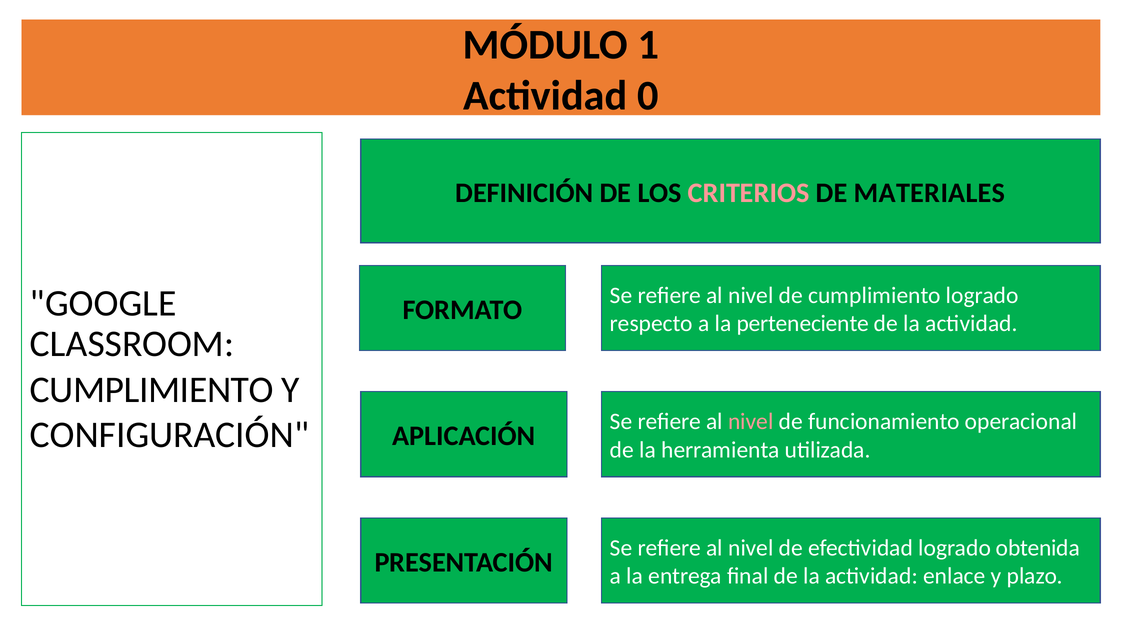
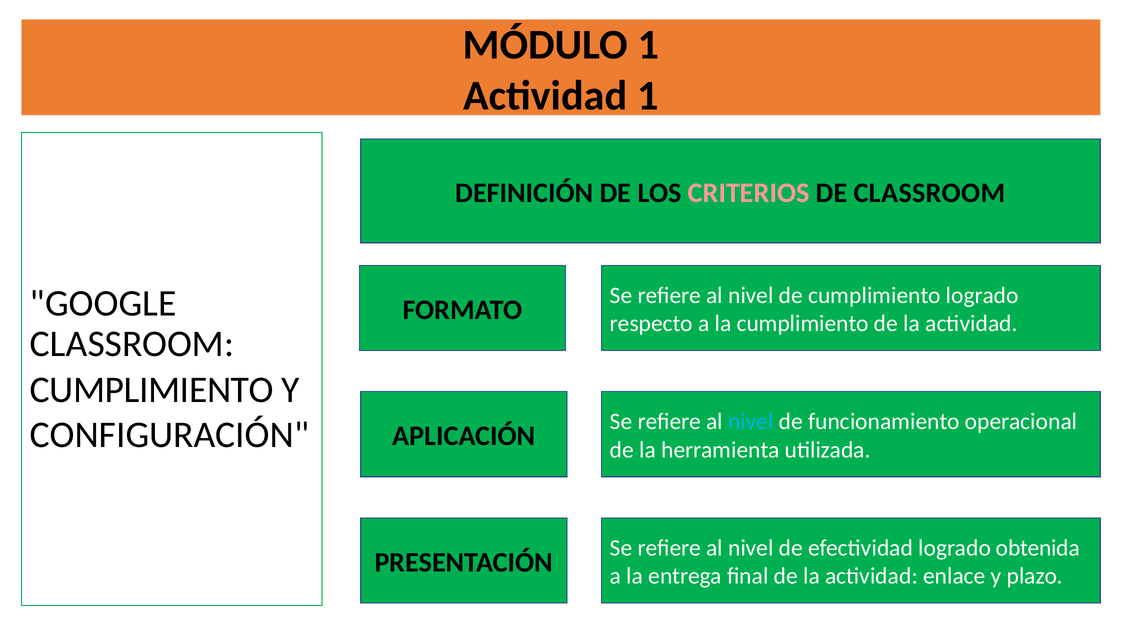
Actividad 0: 0 -> 1 (648, 96)
DE MATERIALES: MATERIALES -> CLASSROOM (930, 193)
la perteneciente: perteneciente -> cumplimiento (803, 324)
nivel colour: pink -> light blue (751, 422)
